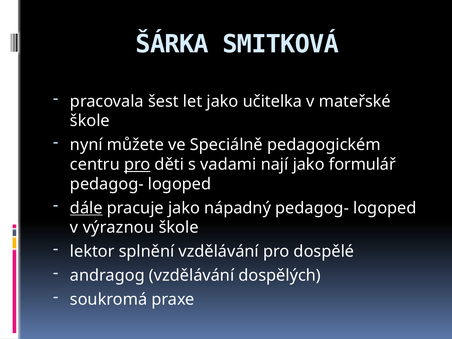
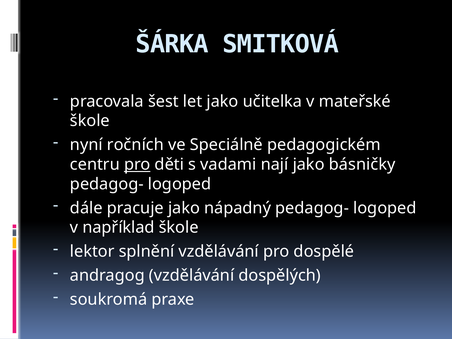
můžete: můžete -> ročních (135, 145)
formulář: formulář -> básničky (362, 164)
dále underline: present -> none (86, 208)
výraznou: výraznou -> například (119, 228)
